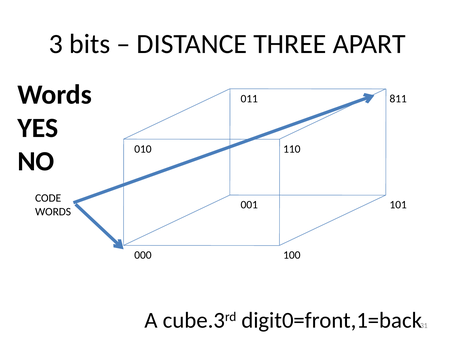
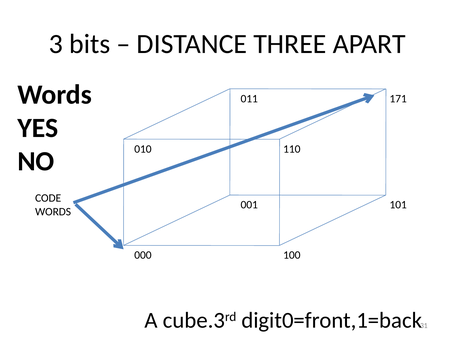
811: 811 -> 171 (398, 99)
